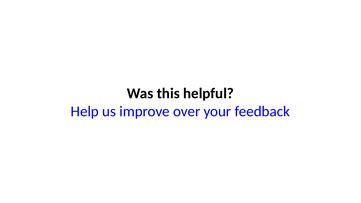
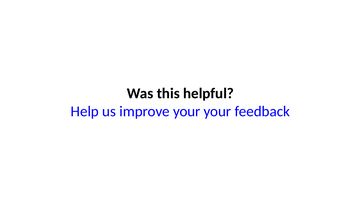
improve over: over -> your (187, 111)
